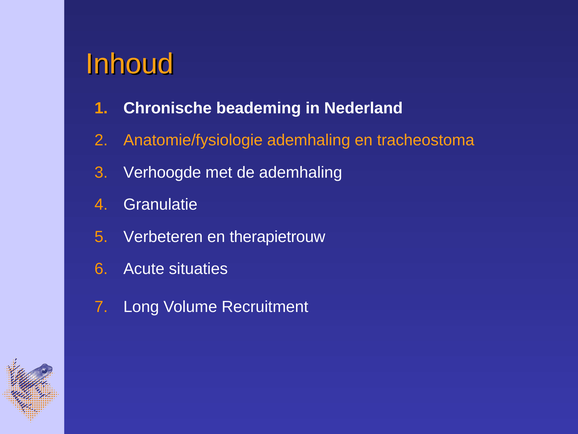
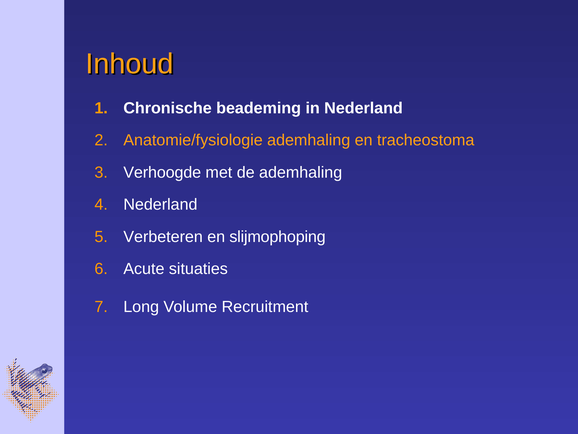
Granulatie: Granulatie -> Nederland (160, 204)
therapietrouw: therapietrouw -> slijmophoping (277, 237)
